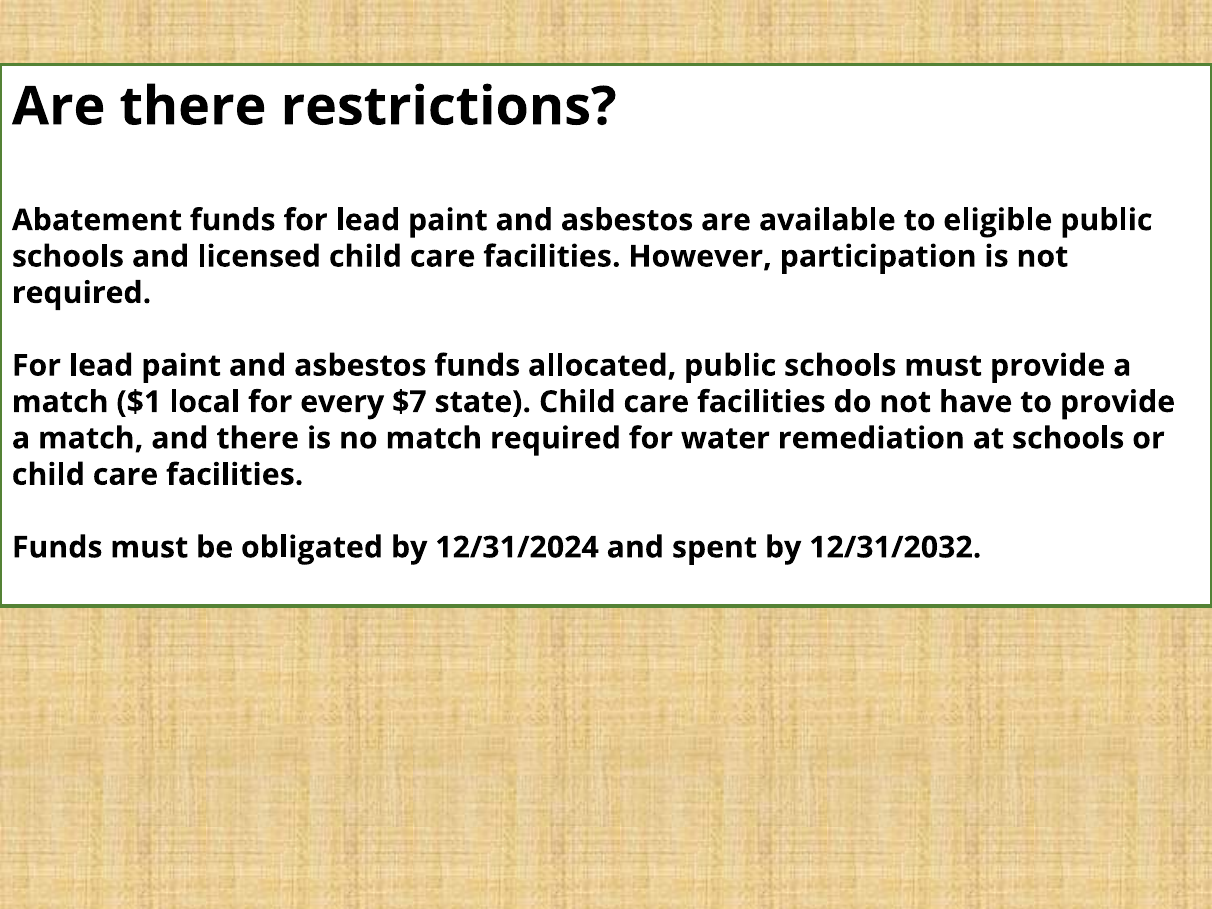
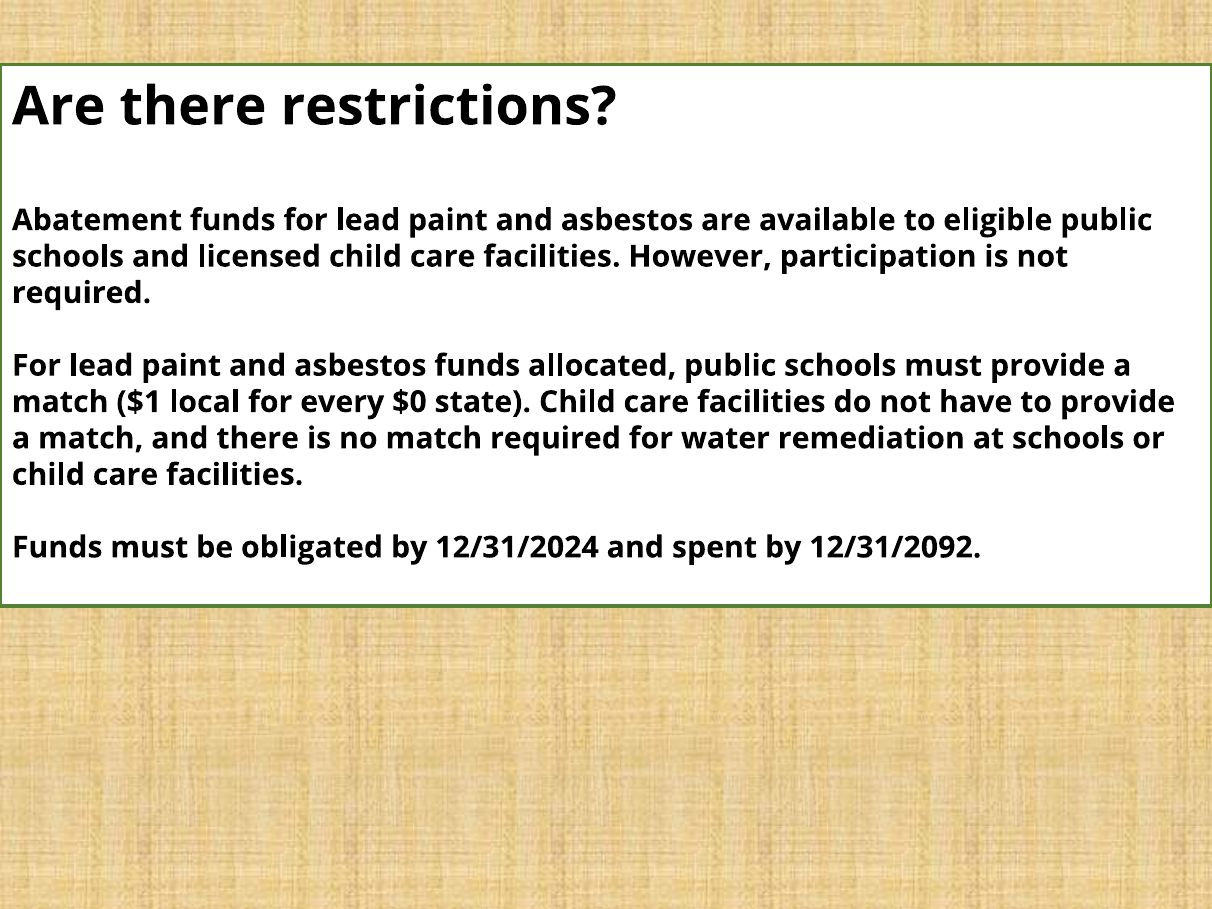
$7: $7 -> $0 (409, 402)
12/31/2032: 12/31/2032 -> 12/31/2092 (895, 547)
